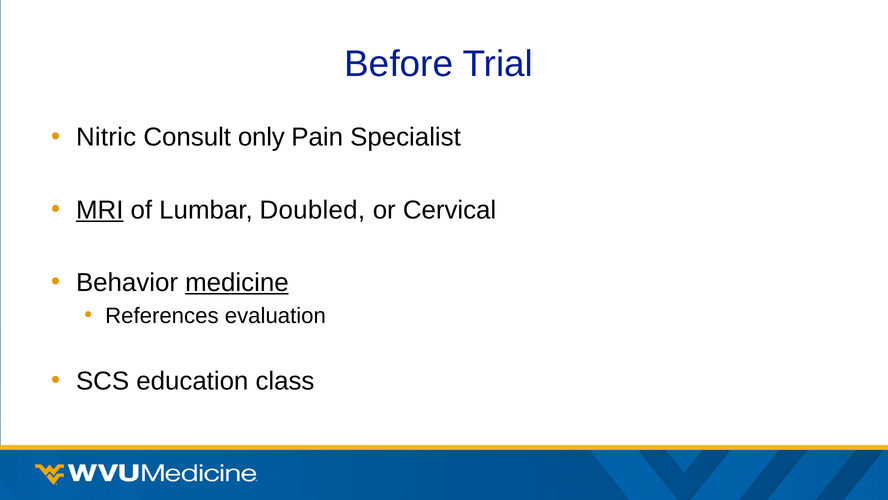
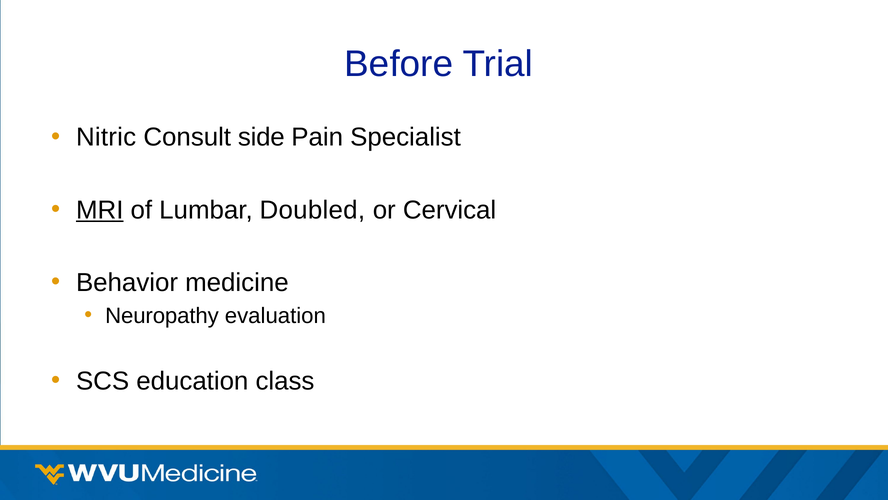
only: only -> side (261, 137)
medicine underline: present -> none (237, 282)
References: References -> Neuropathy (162, 315)
